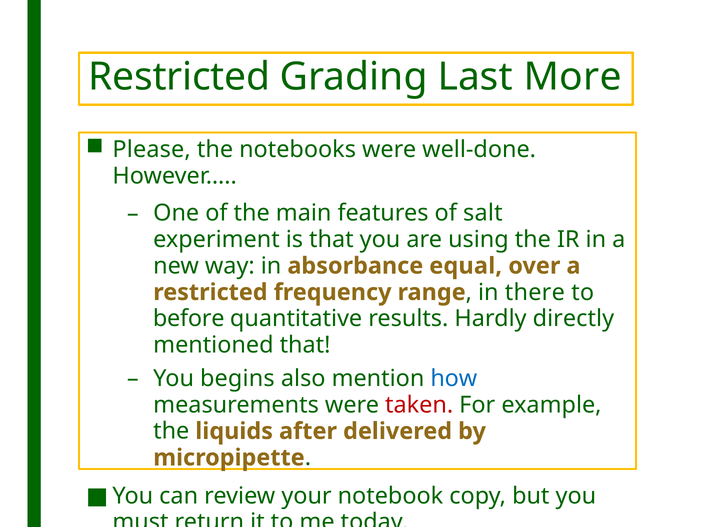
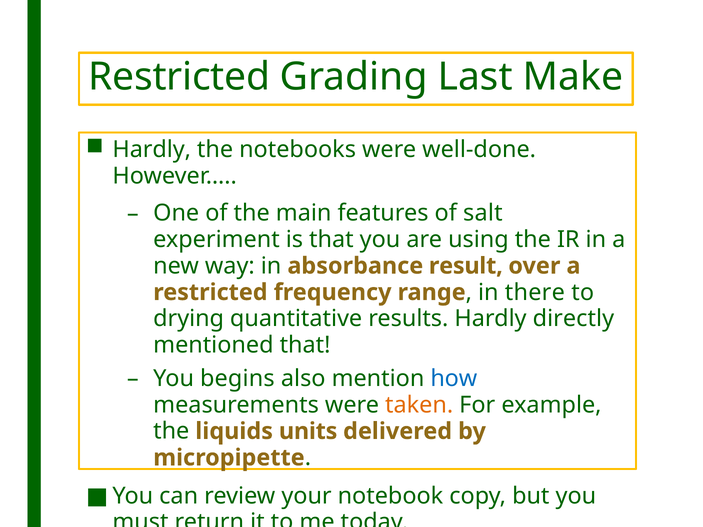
More: More -> Make (573, 77)
Please: Please -> Hardly (152, 150)
equal: equal -> result (466, 266)
before: before -> drying (189, 319)
taken colour: red -> orange (419, 405)
after: after -> units (308, 431)
